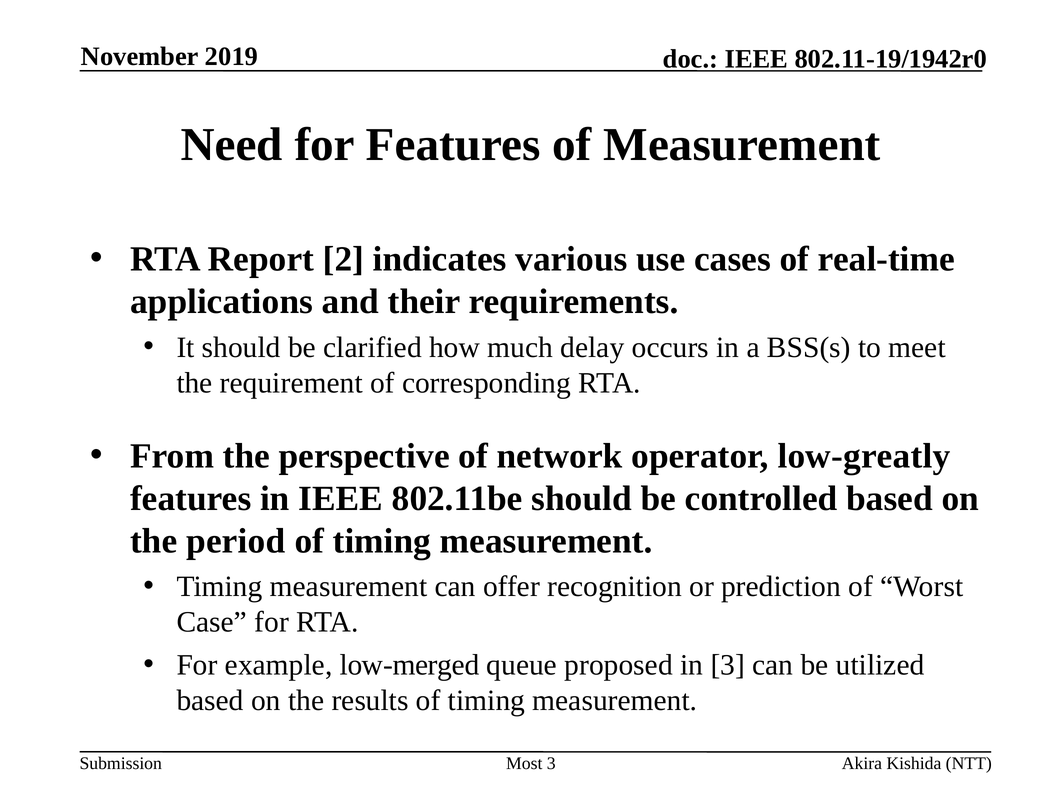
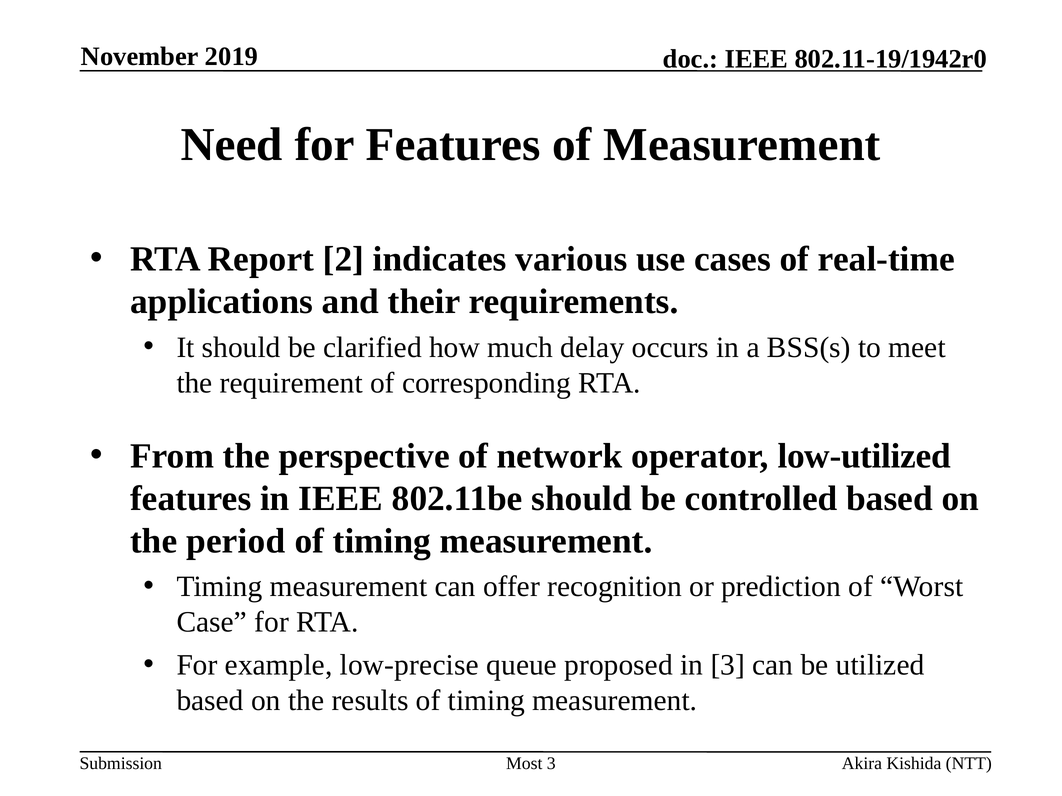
low-greatly: low-greatly -> low-utilized (864, 456)
low-merged: low-merged -> low-precise (409, 665)
